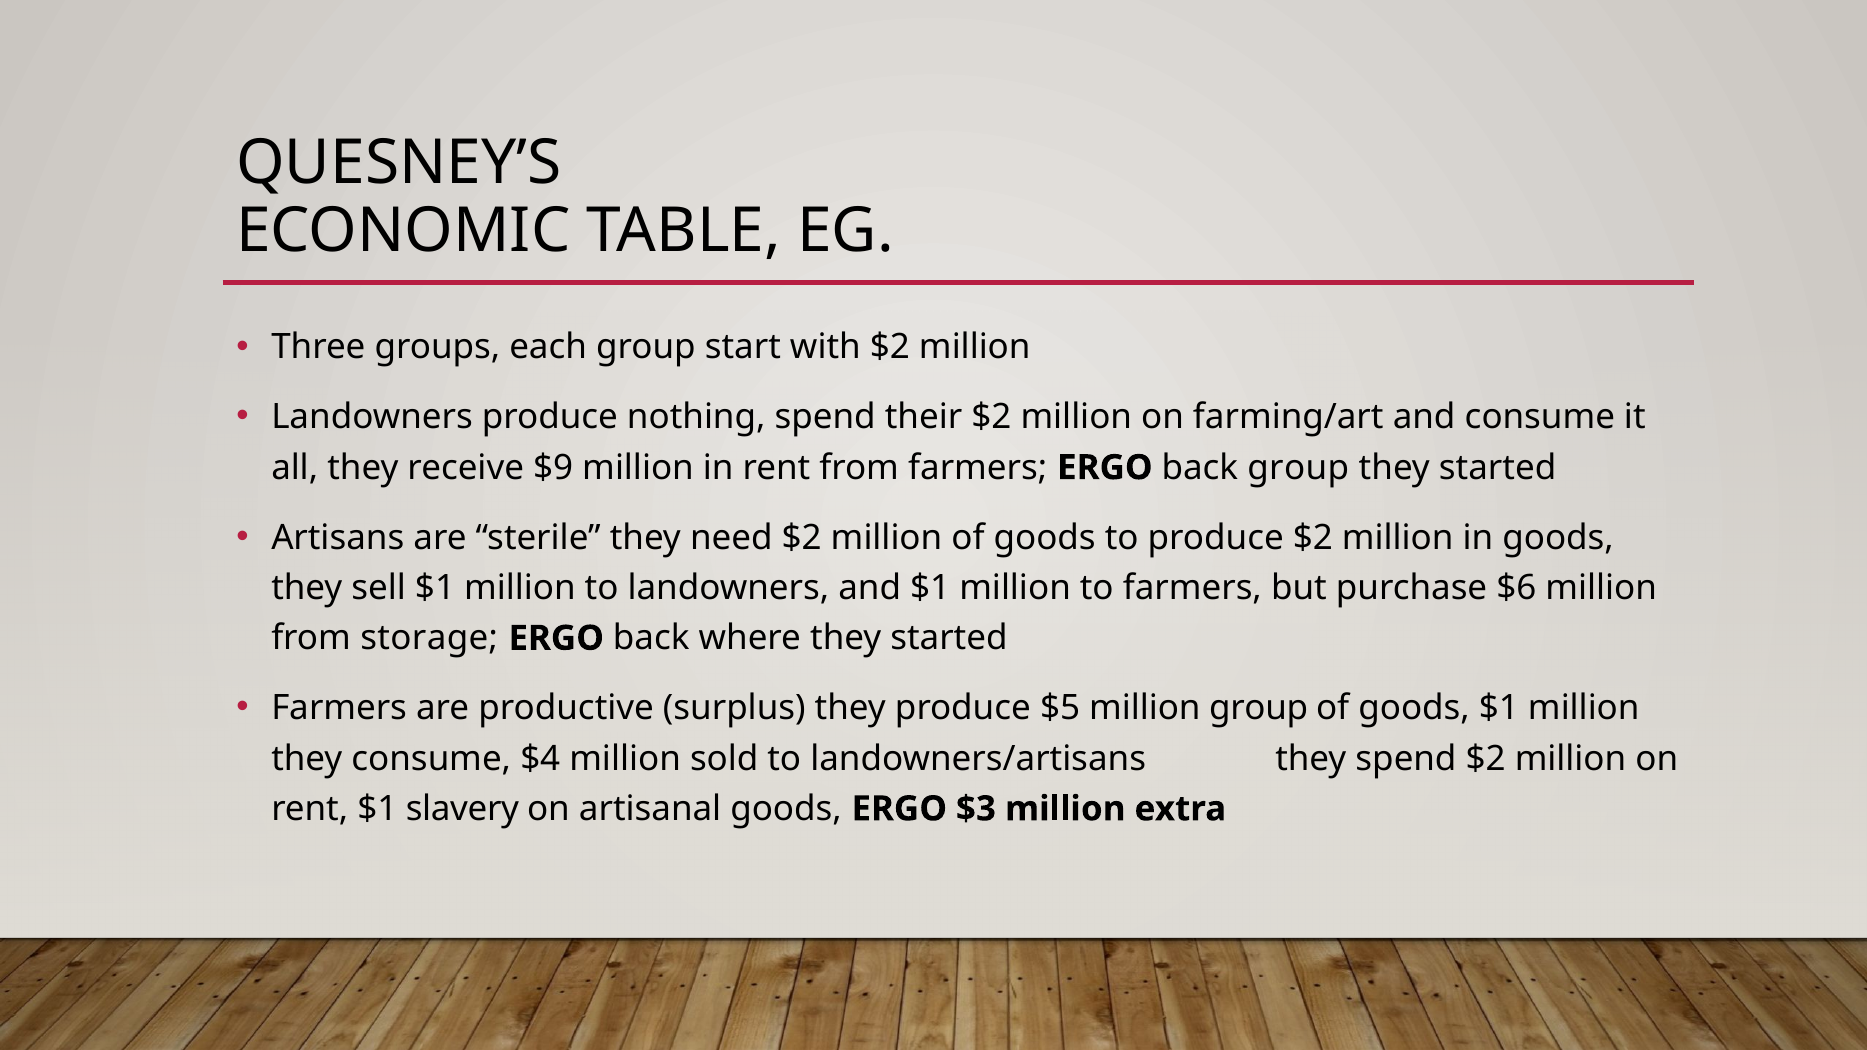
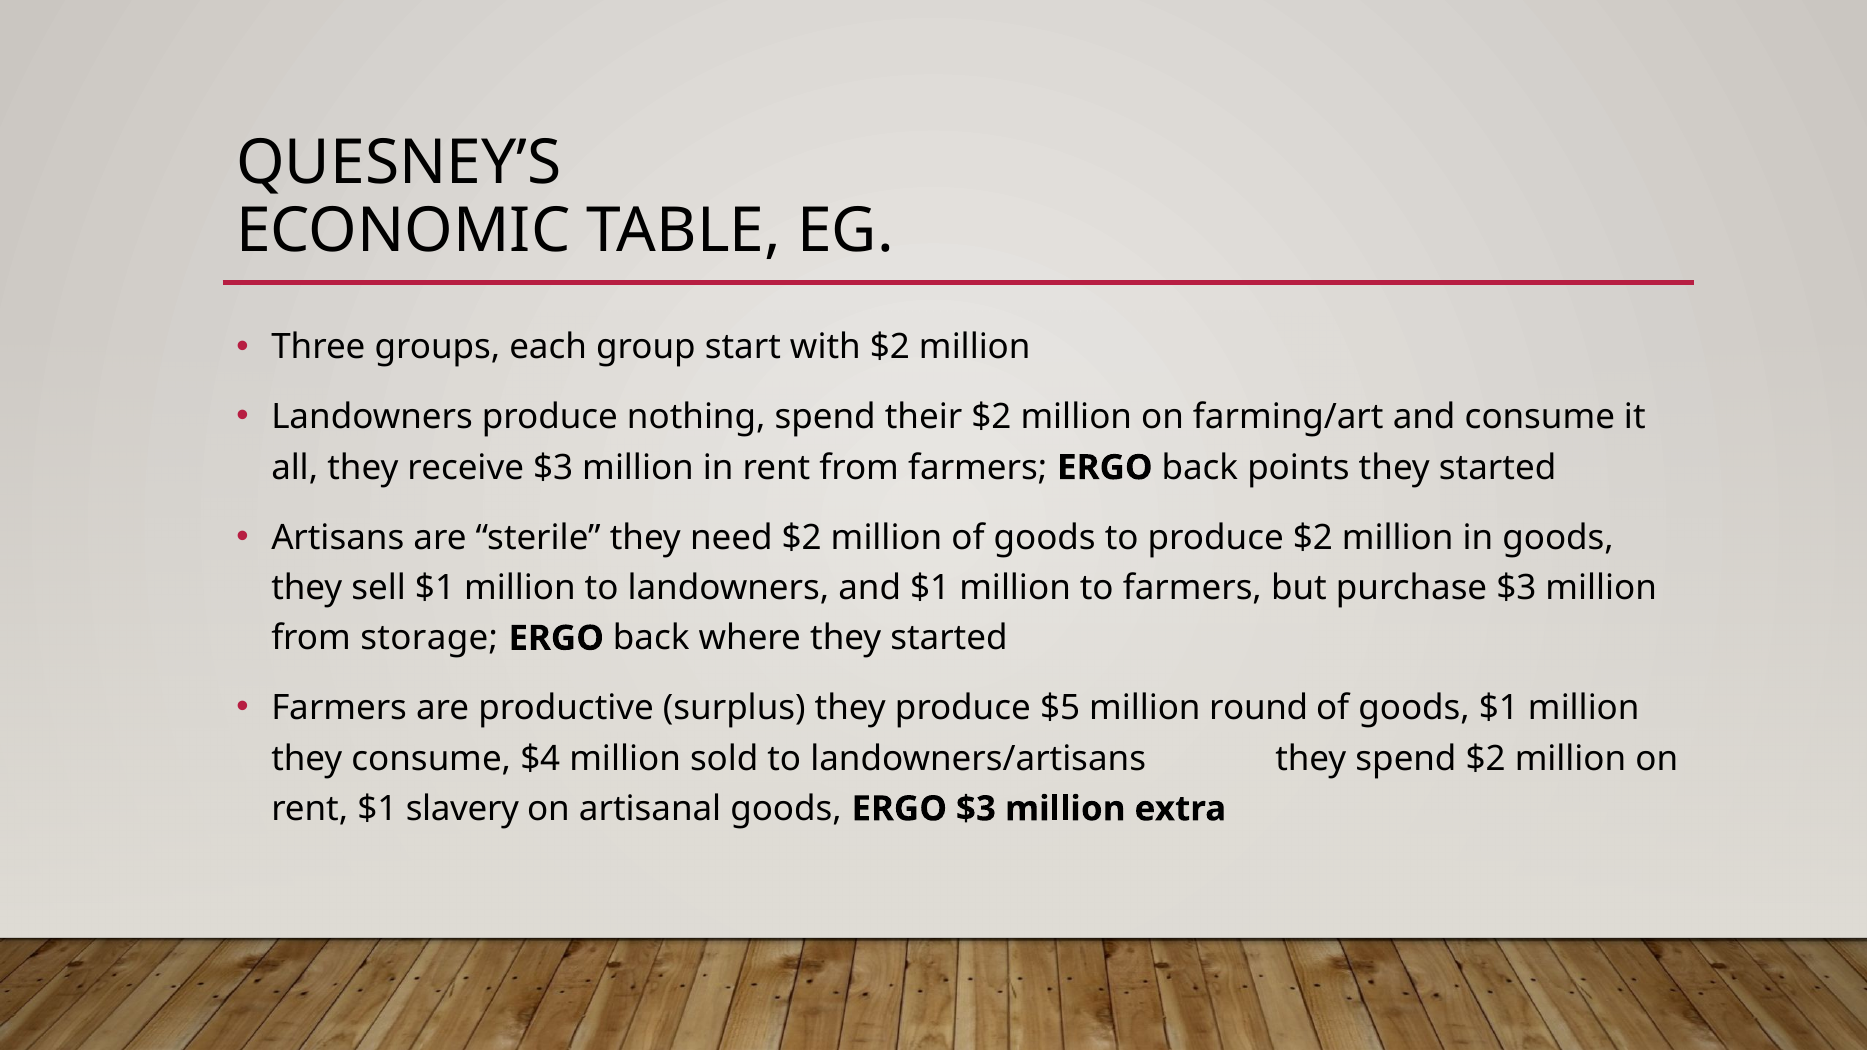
receive $9: $9 -> $3 (553, 468)
back group: group -> points (1298, 468)
purchase $6: $6 -> $3 (1516, 588)
million group: group -> round (1259, 708)
